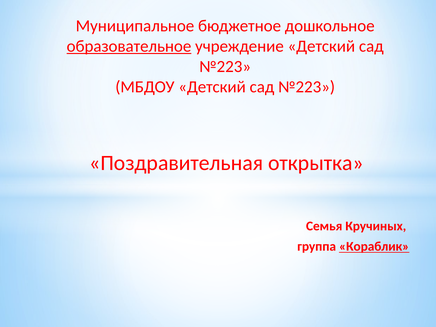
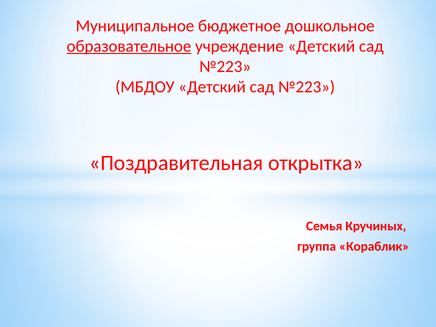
Кораблик underline: present -> none (374, 247)
